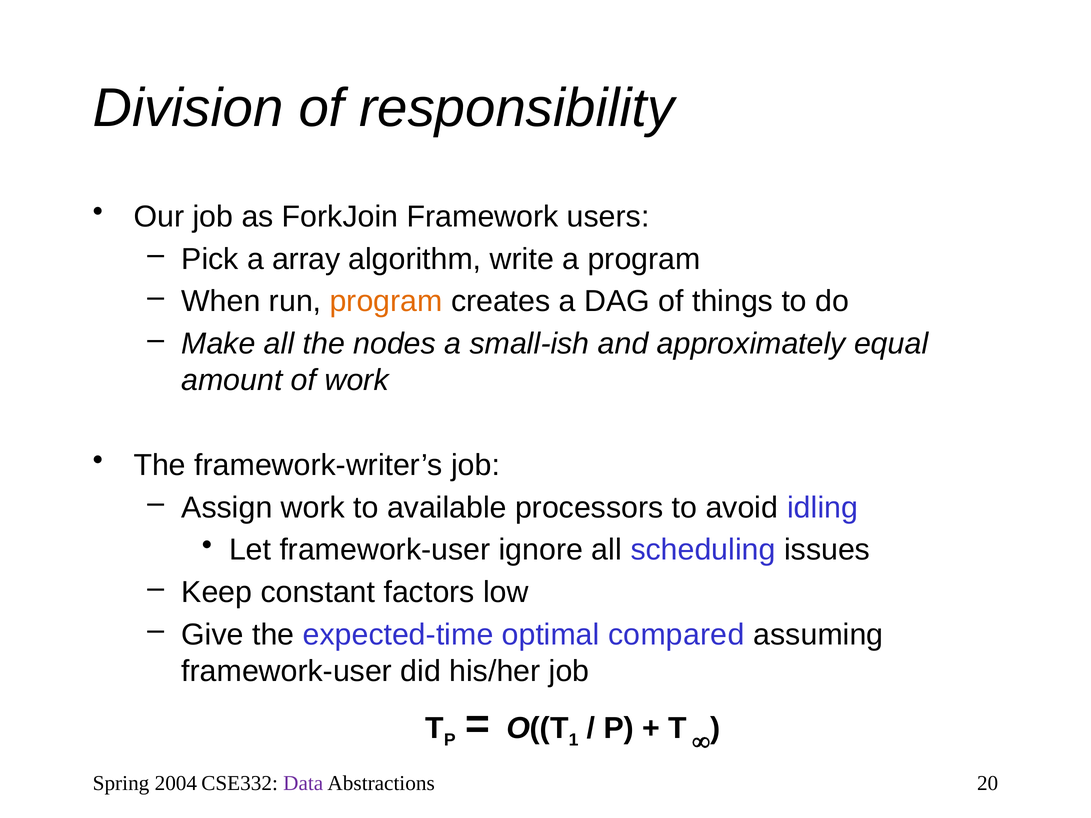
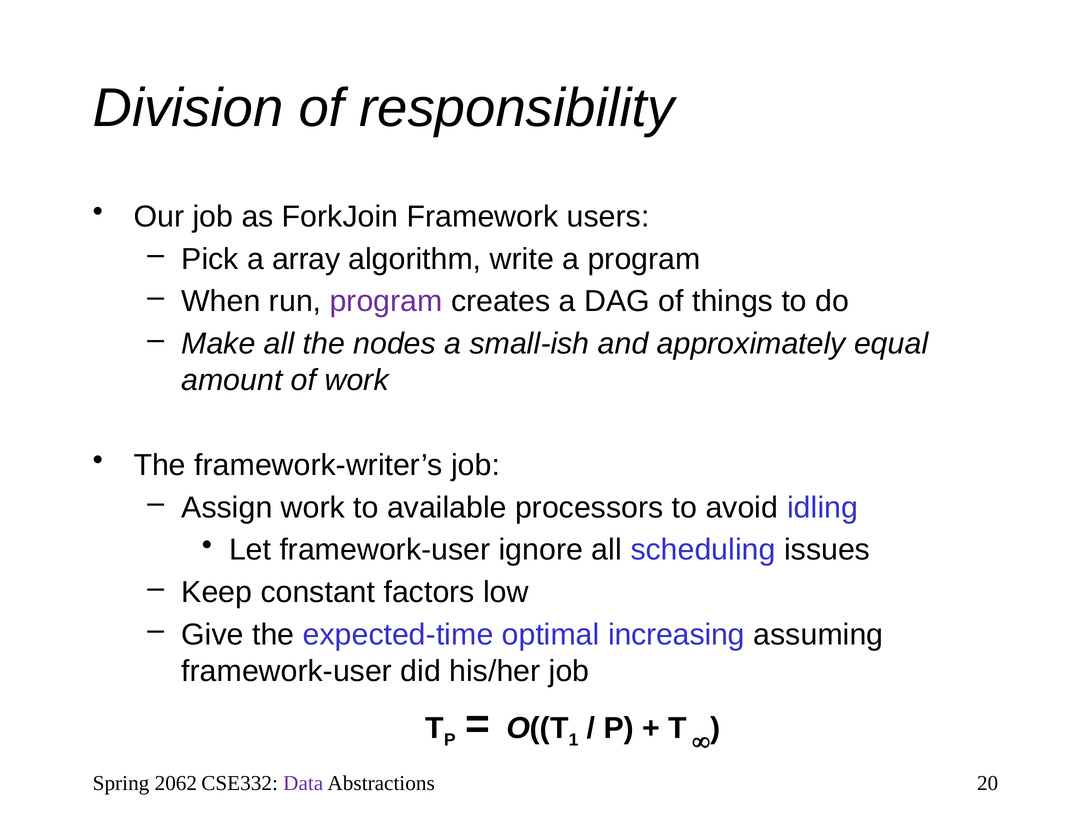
program colour: orange -> purple (386, 302)
compared: compared -> increasing (676, 635)
2004: 2004 -> 2062 (176, 783)
